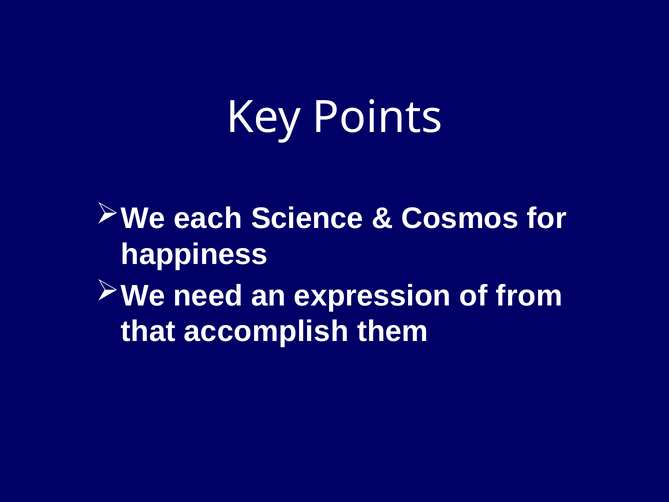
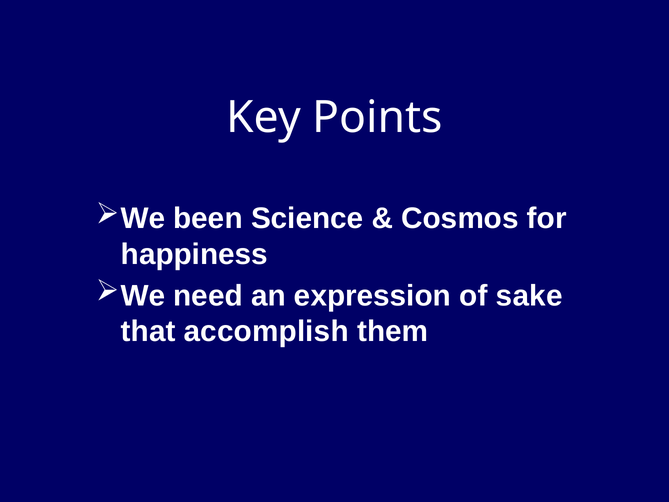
each: each -> been (208, 218)
from: from -> sake (529, 296)
